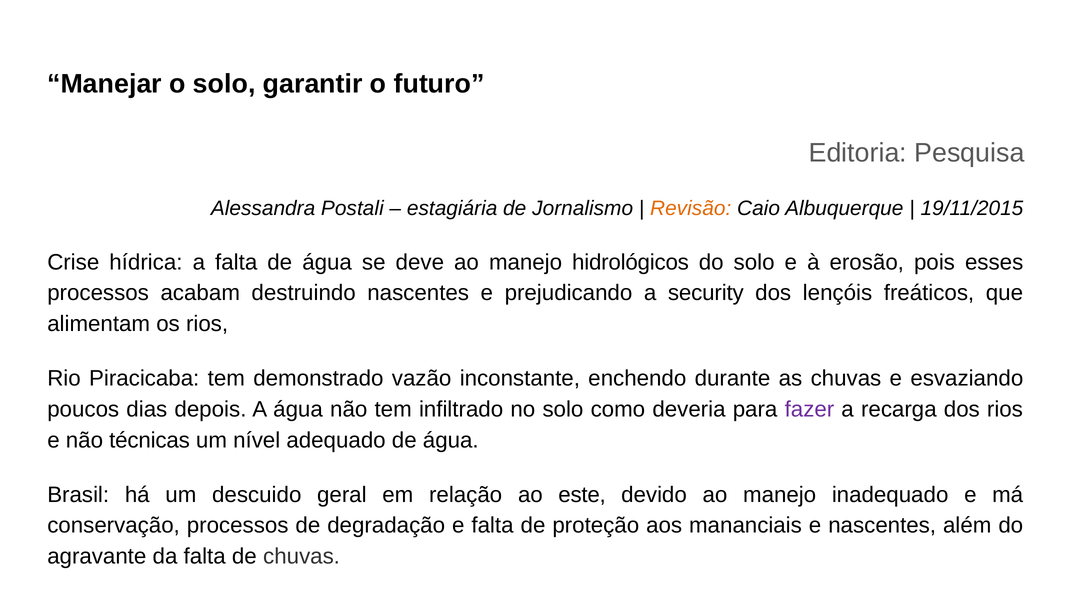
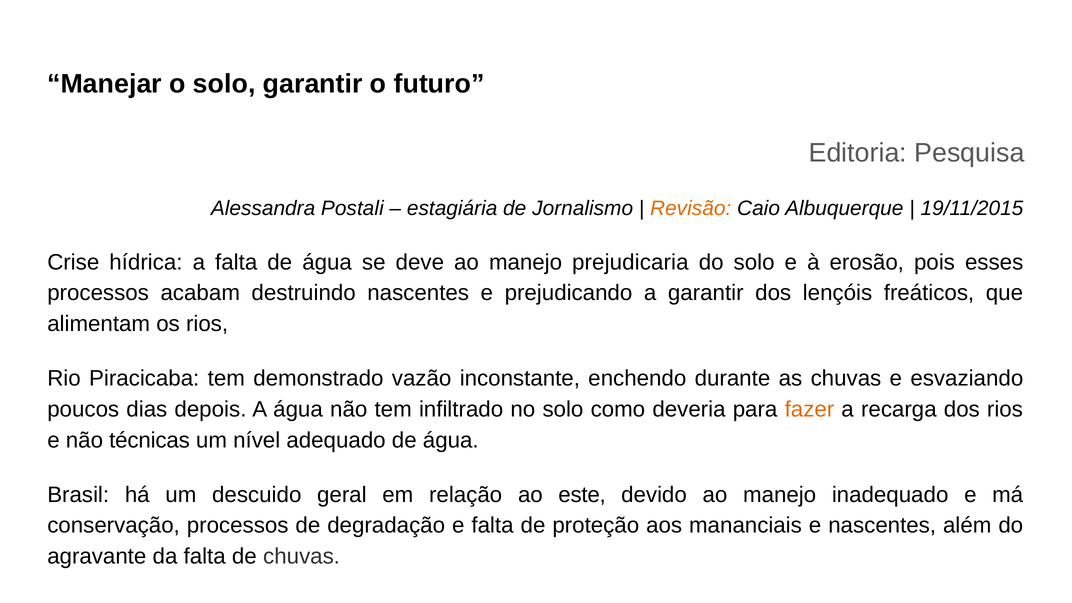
hidrológicos: hidrológicos -> prejudicaria (630, 262)
a security: security -> garantir (706, 293)
fazer colour: purple -> orange (809, 409)
